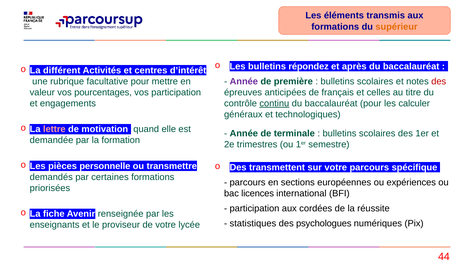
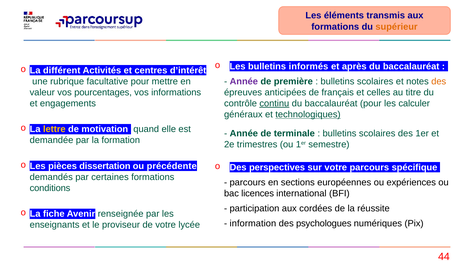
répondez: répondez -> informés (308, 67)
des colour: red -> orange (439, 82)
vos participation: participation -> informations (176, 93)
technologiques underline: none -> present (308, 115)
lettre colour: pink -> yellow (54, 130)
personnelle: personnelle -> dissertation (105, 166)
transmettre: transmettre -> précédente (172, 166)
transmettent: transmettent -> perspectives (277, 168)
priorisées: priorisées -> conditions (50, 189)
statistiques: statistiques -> information (253, 224)
